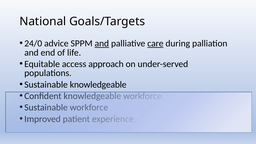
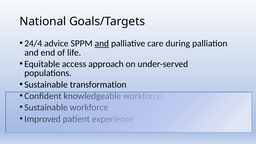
24/0: 24/0 -> 24/4 (33, 43)
care underline: present -> none (155, 43)
Sustainable knowledgeable: knowledgeable -> transformation (98, 85)
